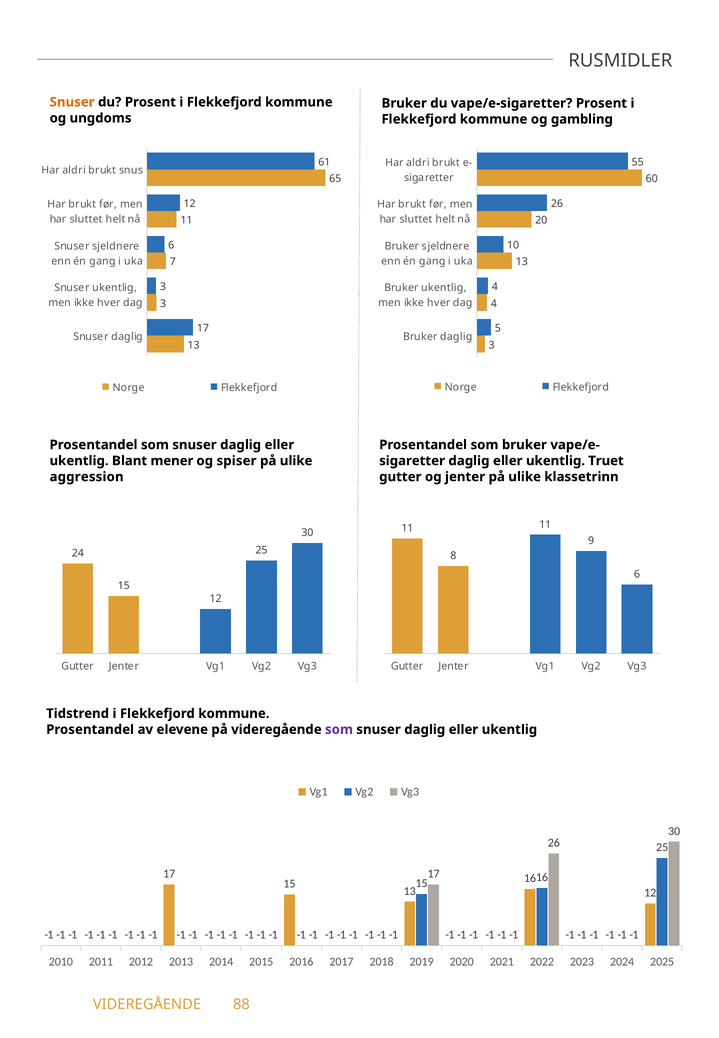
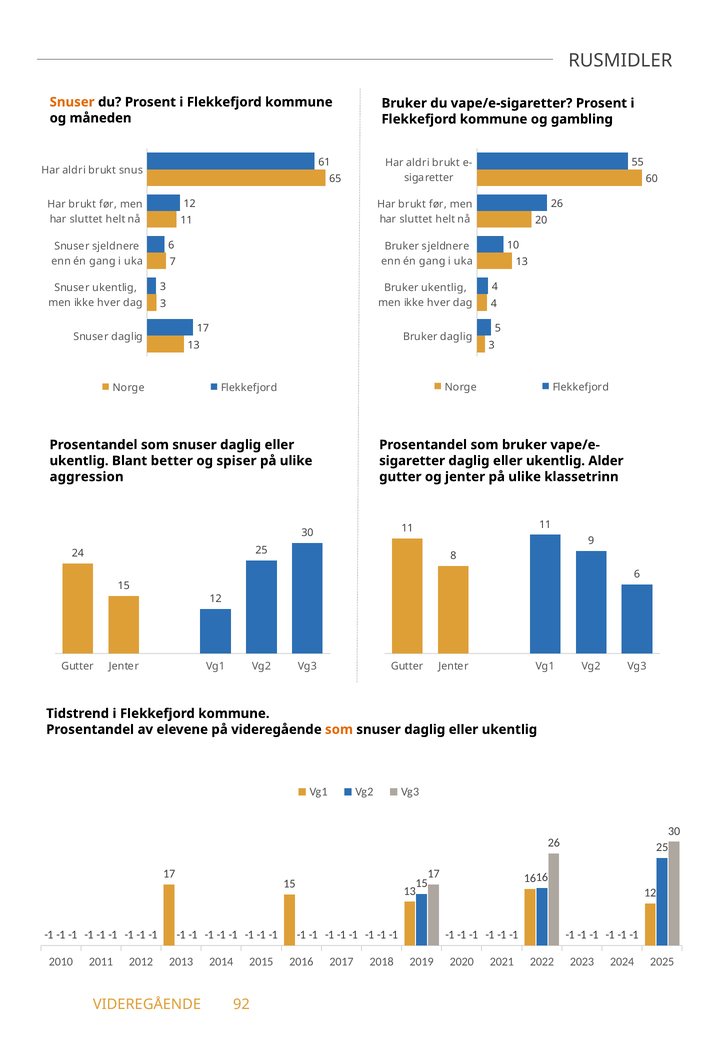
ungdoms: ungdoms -> måneden (101, 118)
mener: mener -> better (172, 461)
Truet: Truet -> Alder (606, 461)
som colour: purple -> orange (339, 730)
88: 88 -> 92 (241, 1005)
